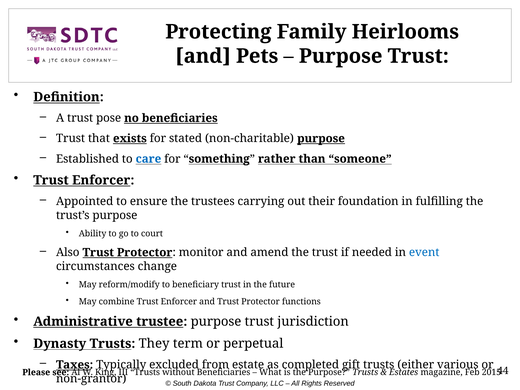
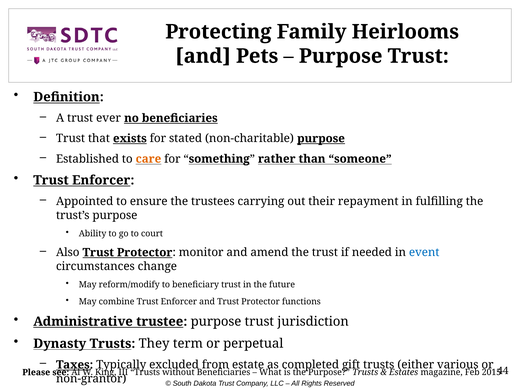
pose: pose -> ever (109, 118)
care colour: blue -> orange (148, 159)
foundation: foundation -> repayment (368, 201)
